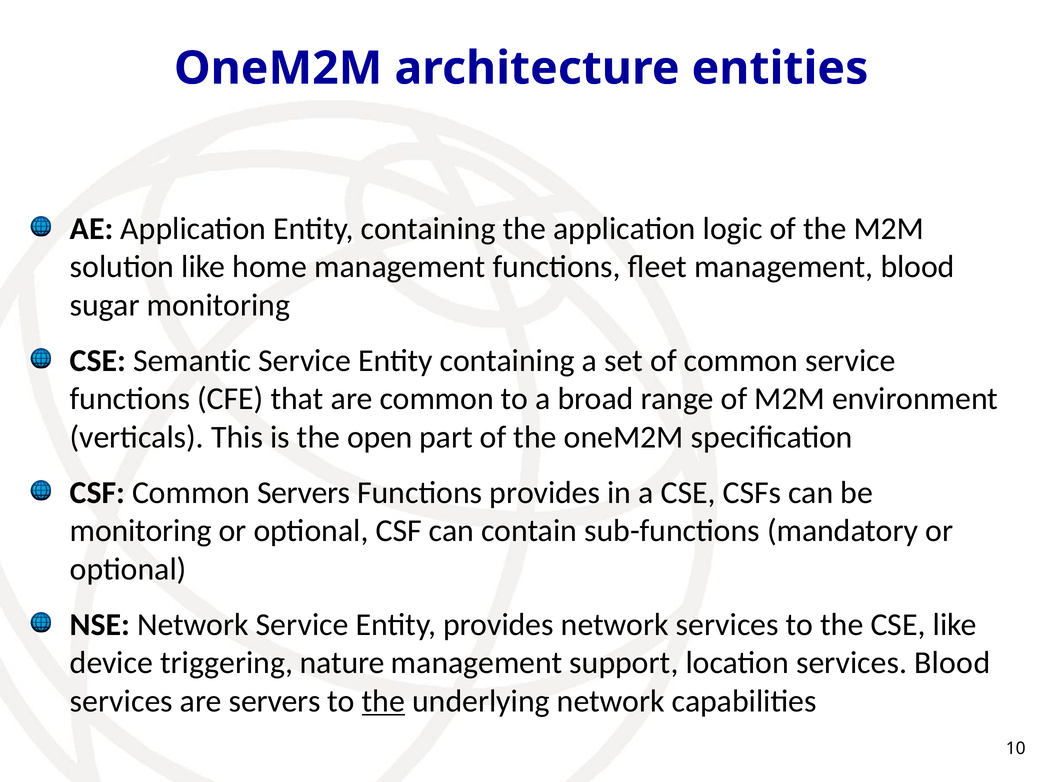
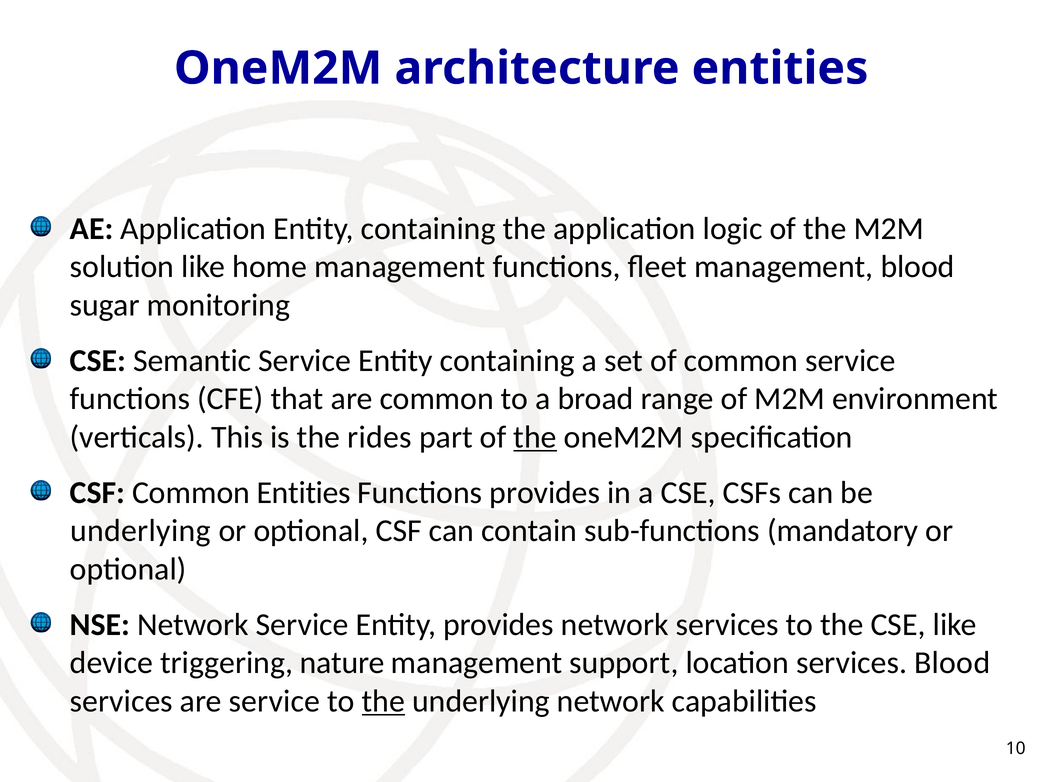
open: open -> rides (380, 437)
the underline: none -> present (535, 437)
Common Servers: Servers -> Entities (304, 493)
monitoring: monitoring -> underlying (140, 531)
are servers: servers -> service (275, 701)
